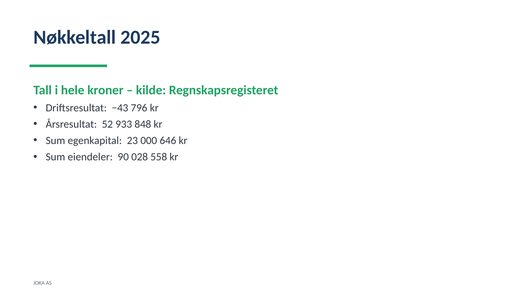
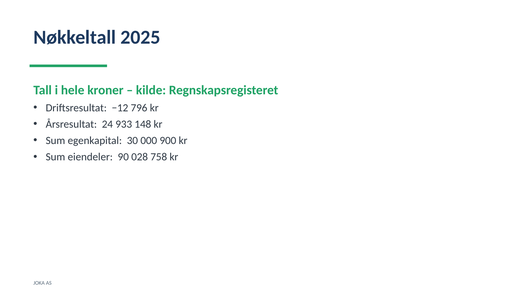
−43: −43 -> −12 (120, 108)
52: 52 -> 24 (107, 124)
848: 848 -> 148 (143, 124)
23: 23 -> 30 (132, 141)
646: 646 -> 900 (168, 141)
558: 558 -> 758 (159, 157)
